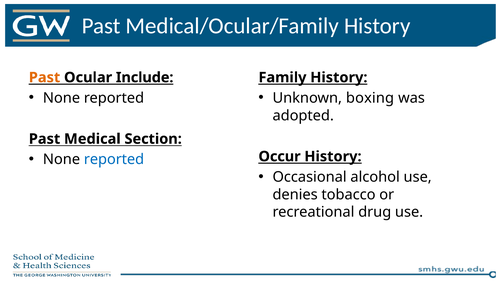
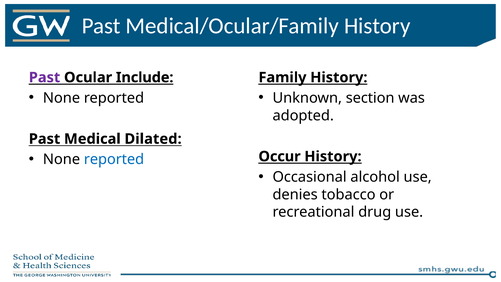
Past colour: orange -> purple (45, 77)
boxing: boxing -> section (370, 98)
Section: Section -> Dilated (153, 139)
